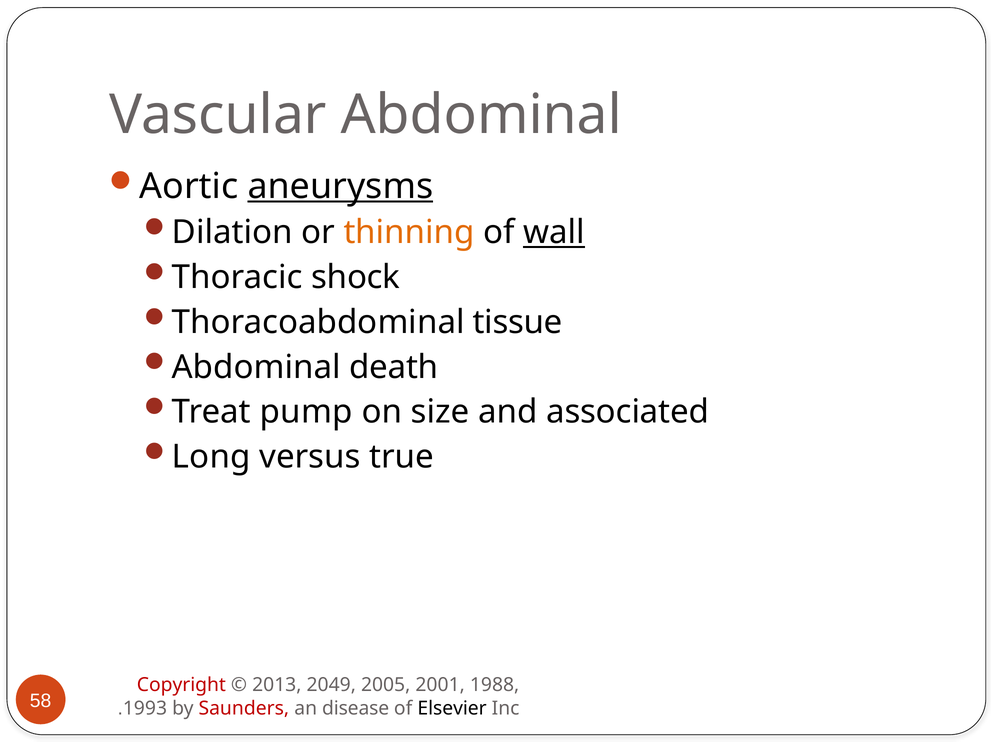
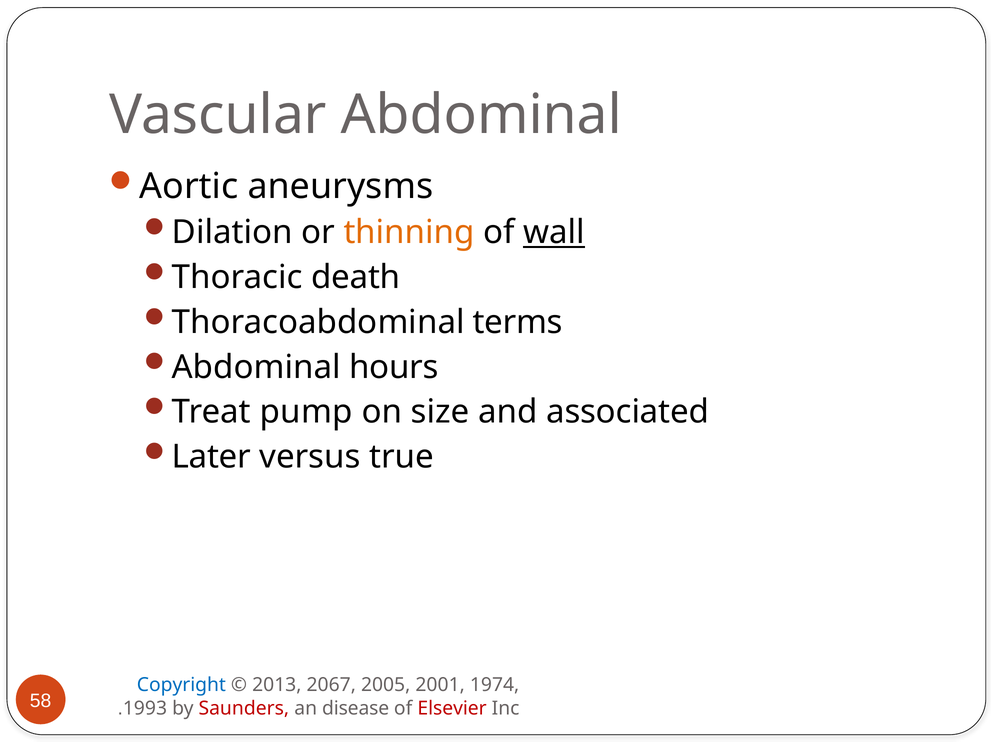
aneurysms underline: present -> none (340, 186)
shock: shock -> death (356, 277)
tissue: tissue -> terms (518, 322)
death: death -> hours (394, 367)
Long: Long -> Later (211, 457)
Copyright colour: red -> blue (181, 685)
2049: 2049 -> 2067 (331, 685)
1988: 1988 -> 1974 (495, 685)
Elsevier colour: black -> red (452, 708)
